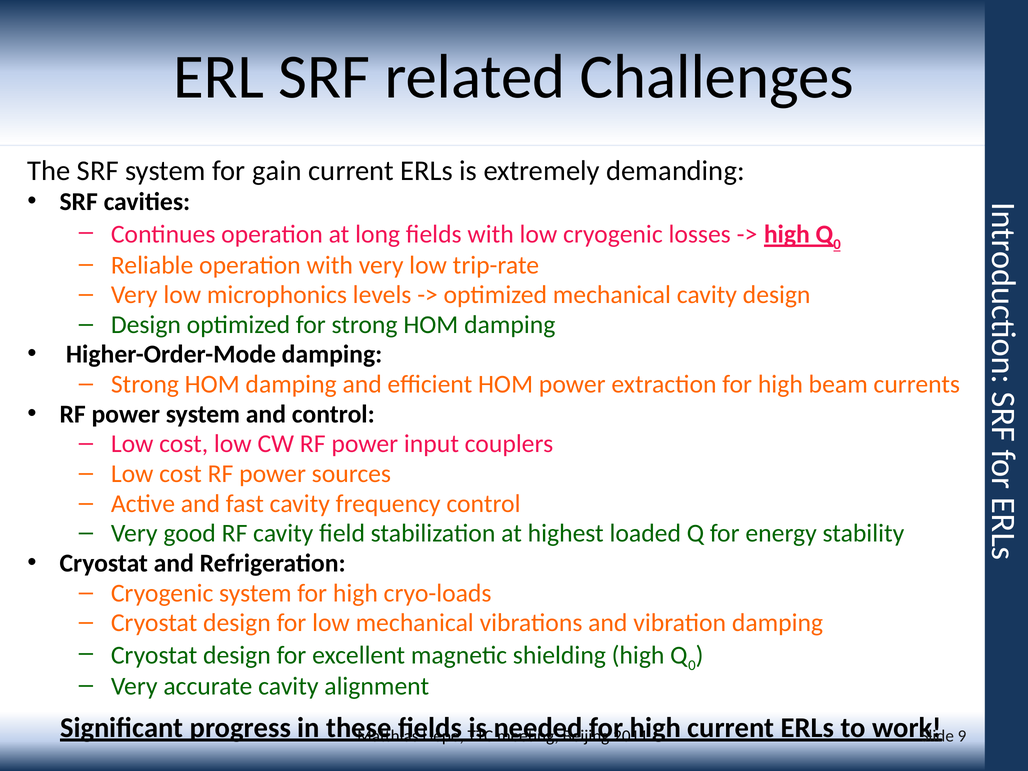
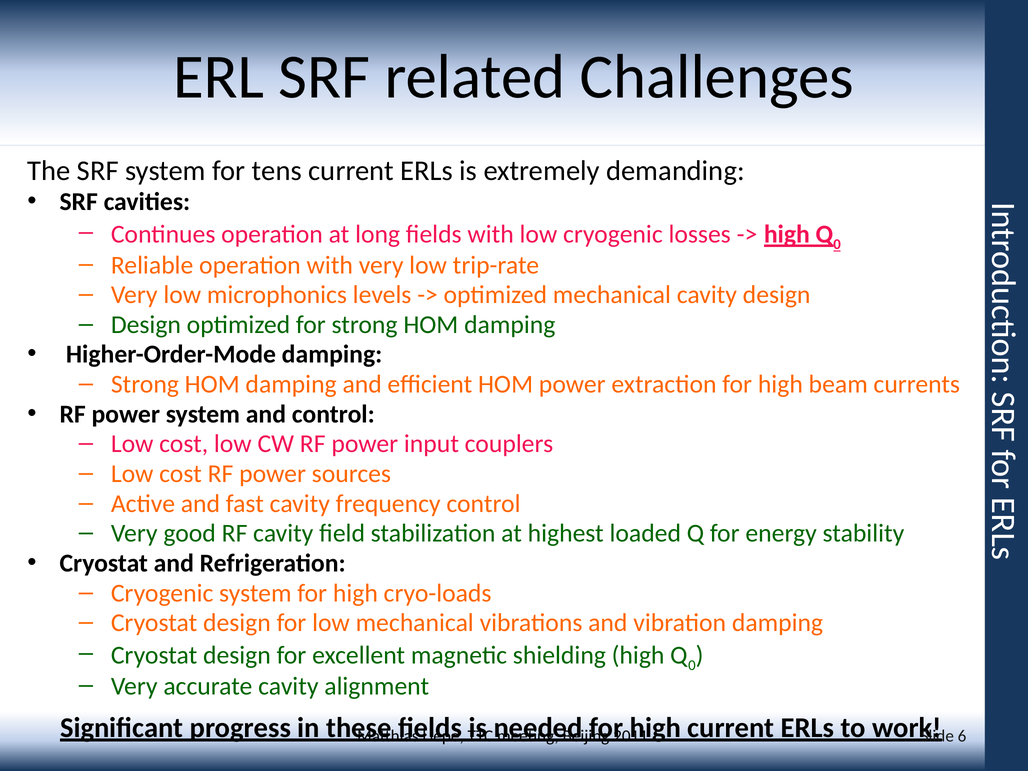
gain: gain -> tens (277, 171)
9: 9 -> 6 (962, 736)
